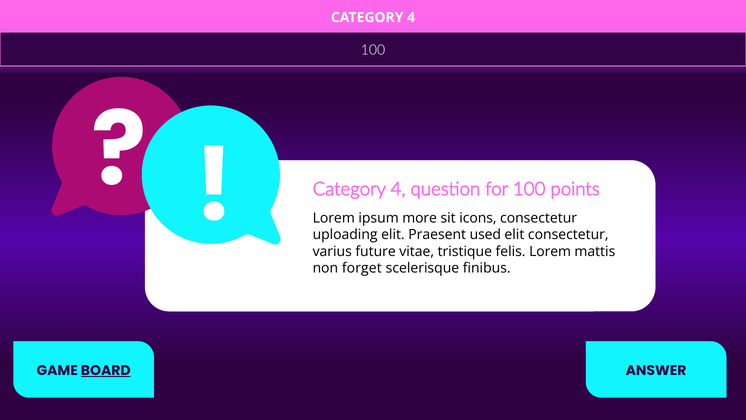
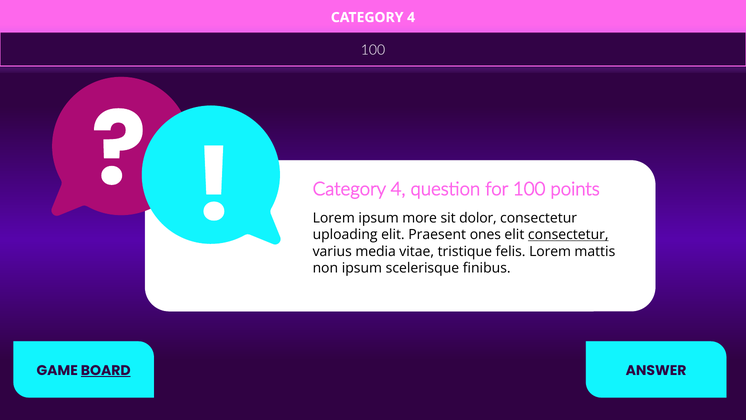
icons: icons -> dolor (478, 218)
used: used -> ones (485, 235)
consectetur underline: none -> present (568, 235)
future: future -> media (376, 251)
non forget: forget -> ipsum (362, 268)
